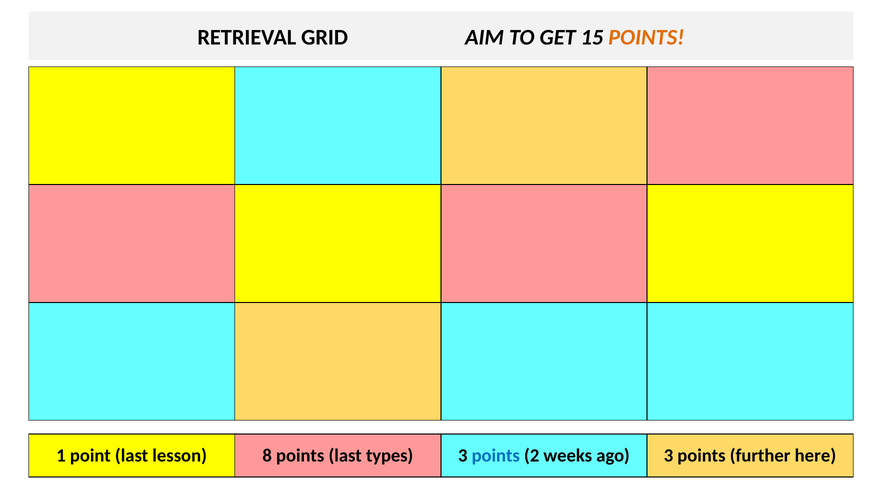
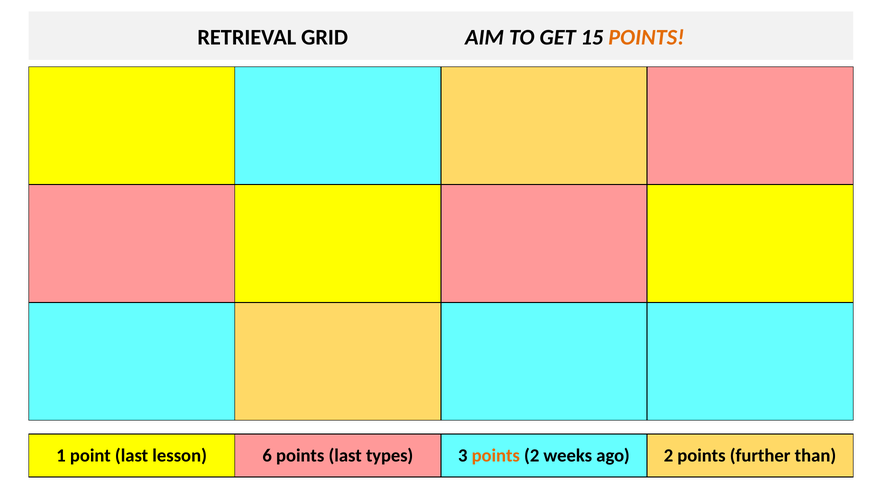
8: 8 -> 6 (267, 455)
points colour: blue -> orange (496, 455)
ago 3: 3 -> 2 (668, 455)
here: here -> than (815, 455)
